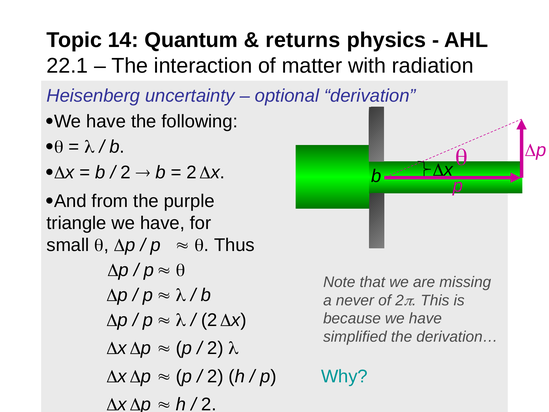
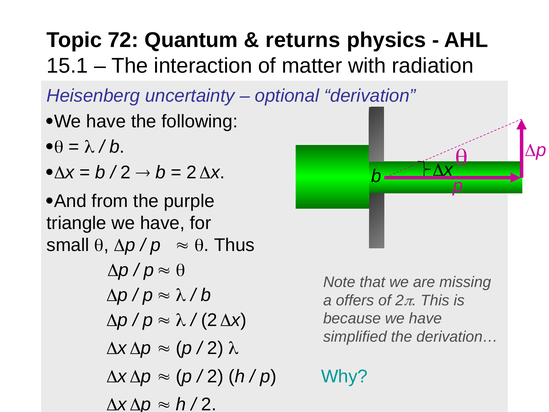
14: 14 -> 72 (123, 40)
22.1: 22.1 -> 15.1 (67, 66)
never: never -> offers (355, 300)
